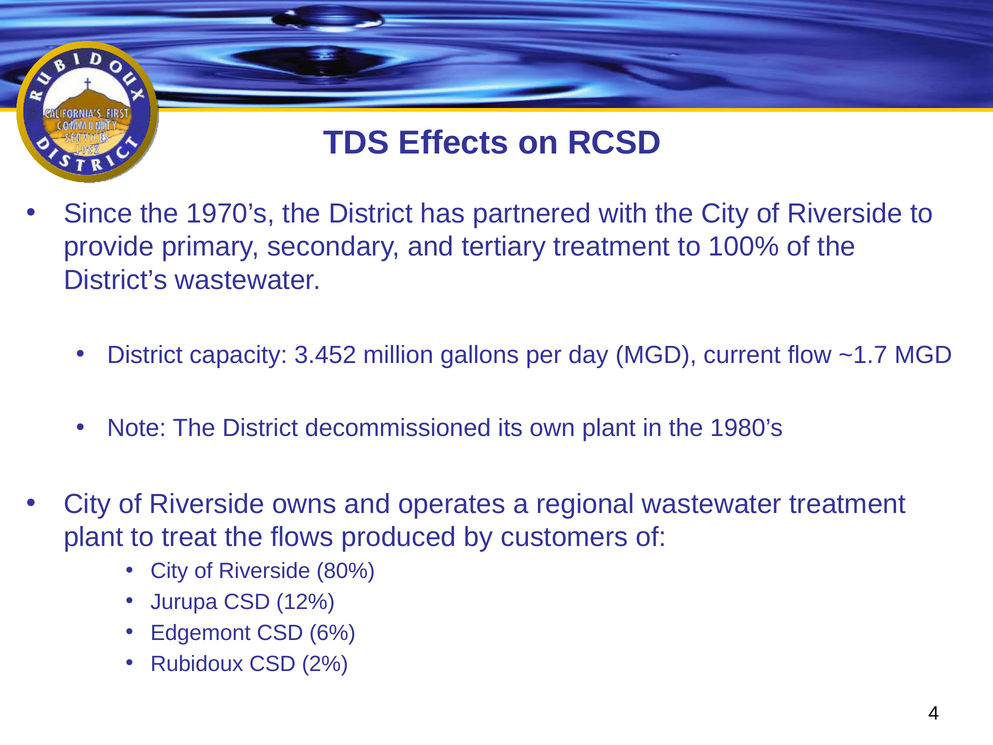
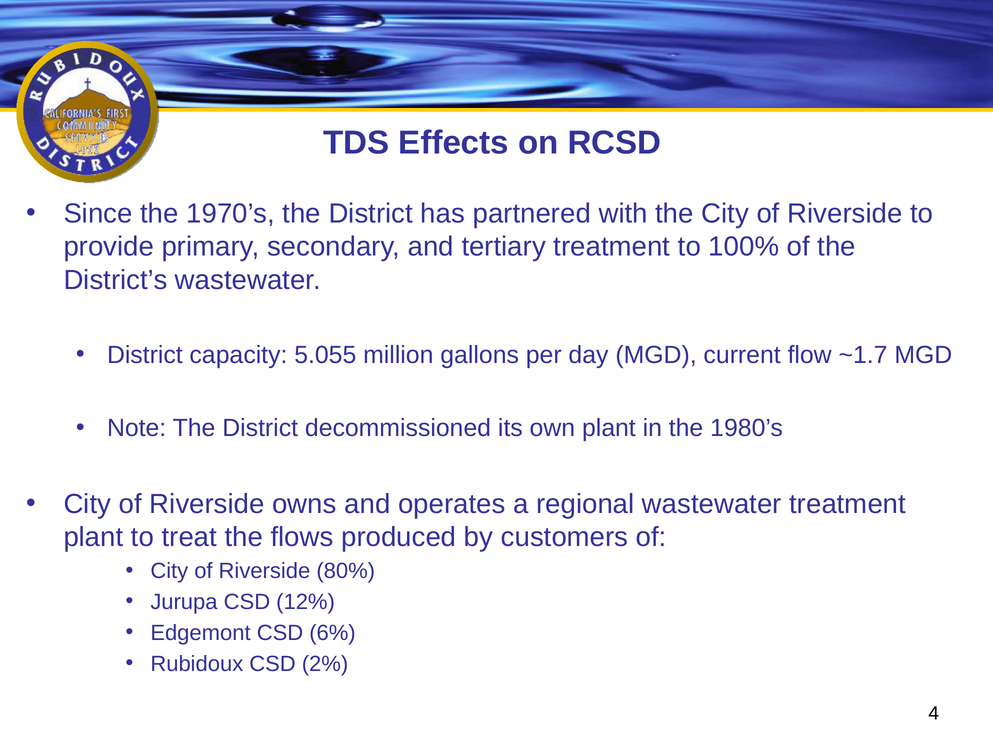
3.452: 3.452 -> 5.055 (325, 355)
